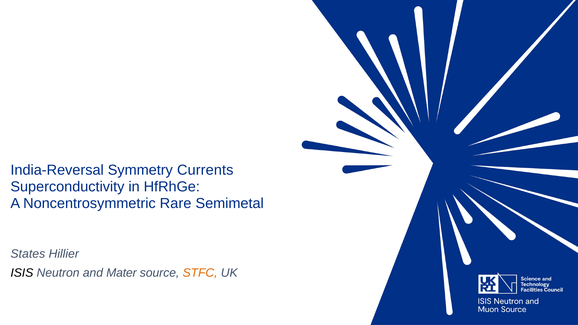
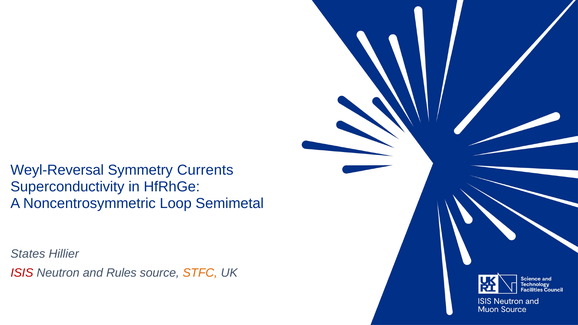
India-Reversal: India-Reversal -> Weyl-Reversal (57, 170)
Rare: Rare -> Loop (176, 204)
ISIS colour: black -> red (22, 273)
Mater: Mater -> Rules (121, 273)
